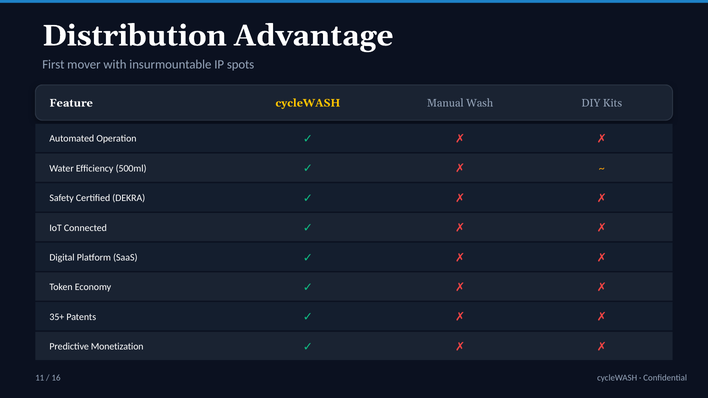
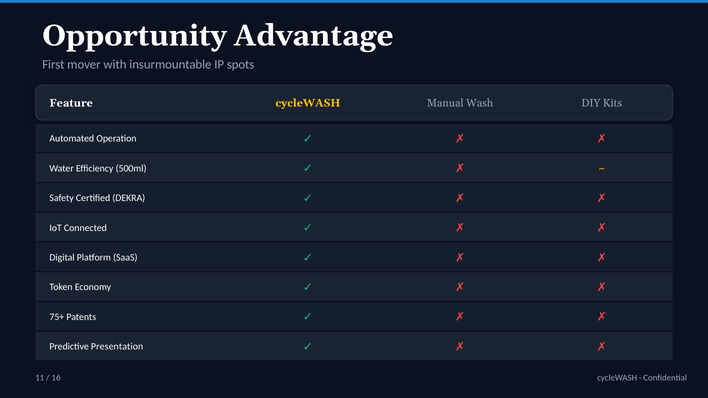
Distribution: Distribution -> Opportunity (134, 36)
35+: 35+ -> 75+ (57, 317)
Monetization: Monetization -> Presentation (117, 347)
